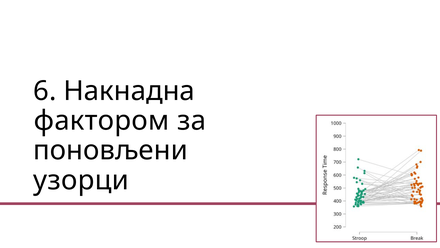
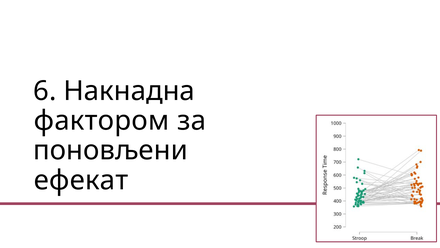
узорци: узорци -> ефекат (81, 180)
